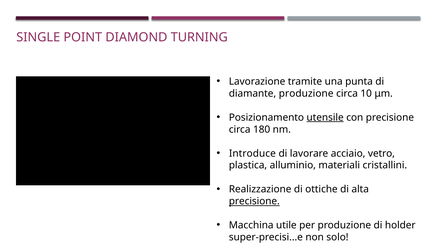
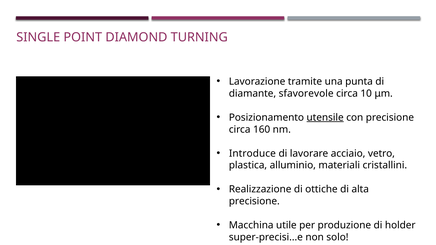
diamante produzione: produzione -> sfavorevole (306, 94)
180: 180 -> 160 (262, 130)
precisione underline: present -> none (254, 201)
